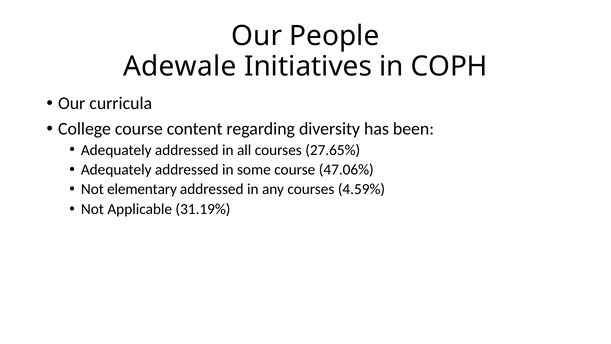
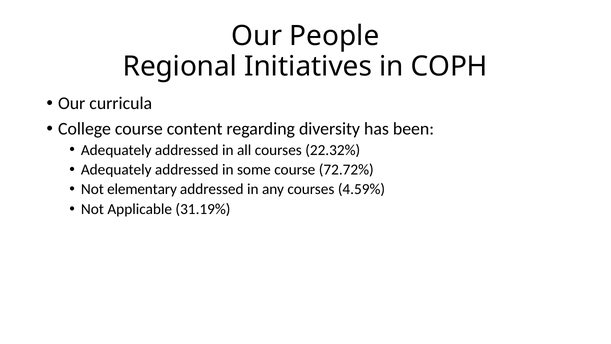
Adewale: Adewale -> Regional (180, 66)
27.65%: 27.65% -> 22.32% (333, 150)
47.06%: 47.06% -> 72.72% (346, 170)
